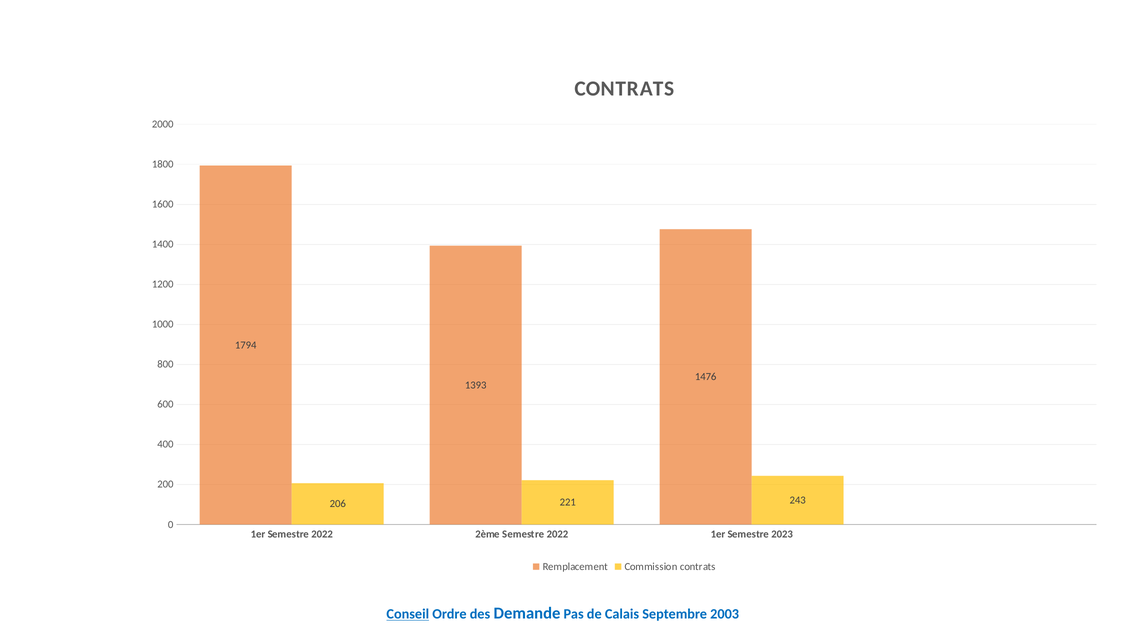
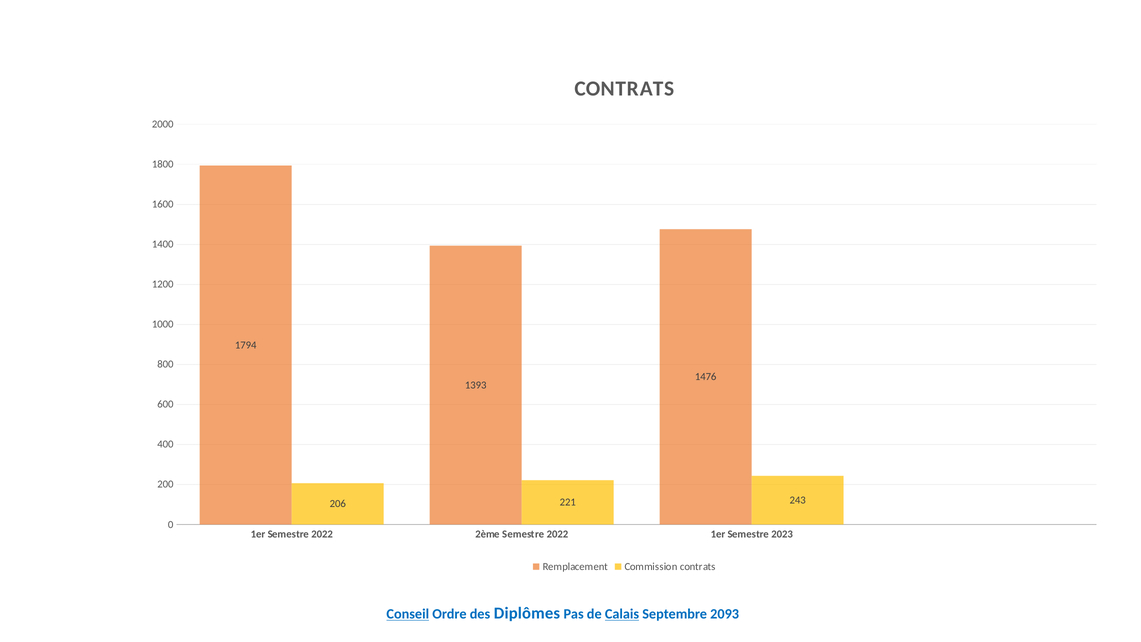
Demande: Demande -> Diplômes (527, 613)
Calais underline: none -> present (622, 614)
2003: 2003 -> 2093 (725, 614)
